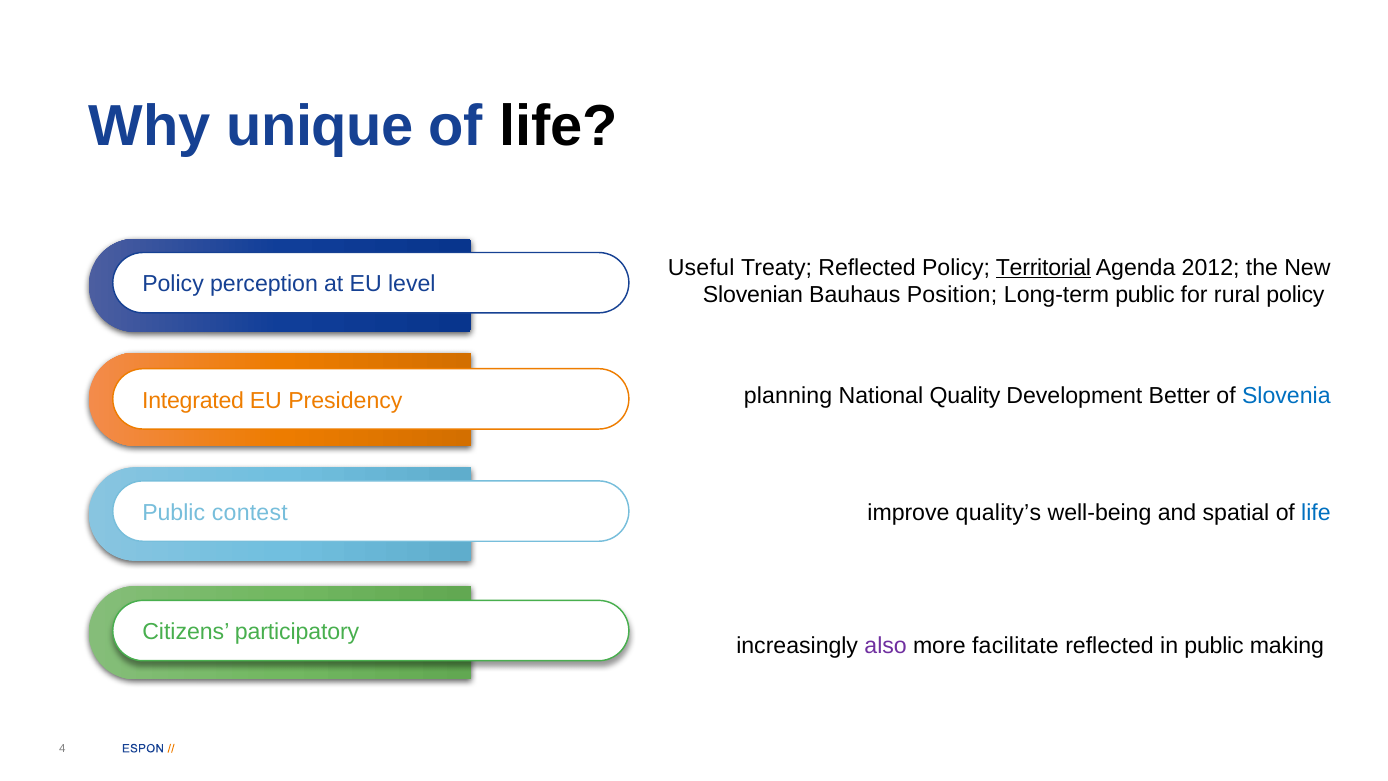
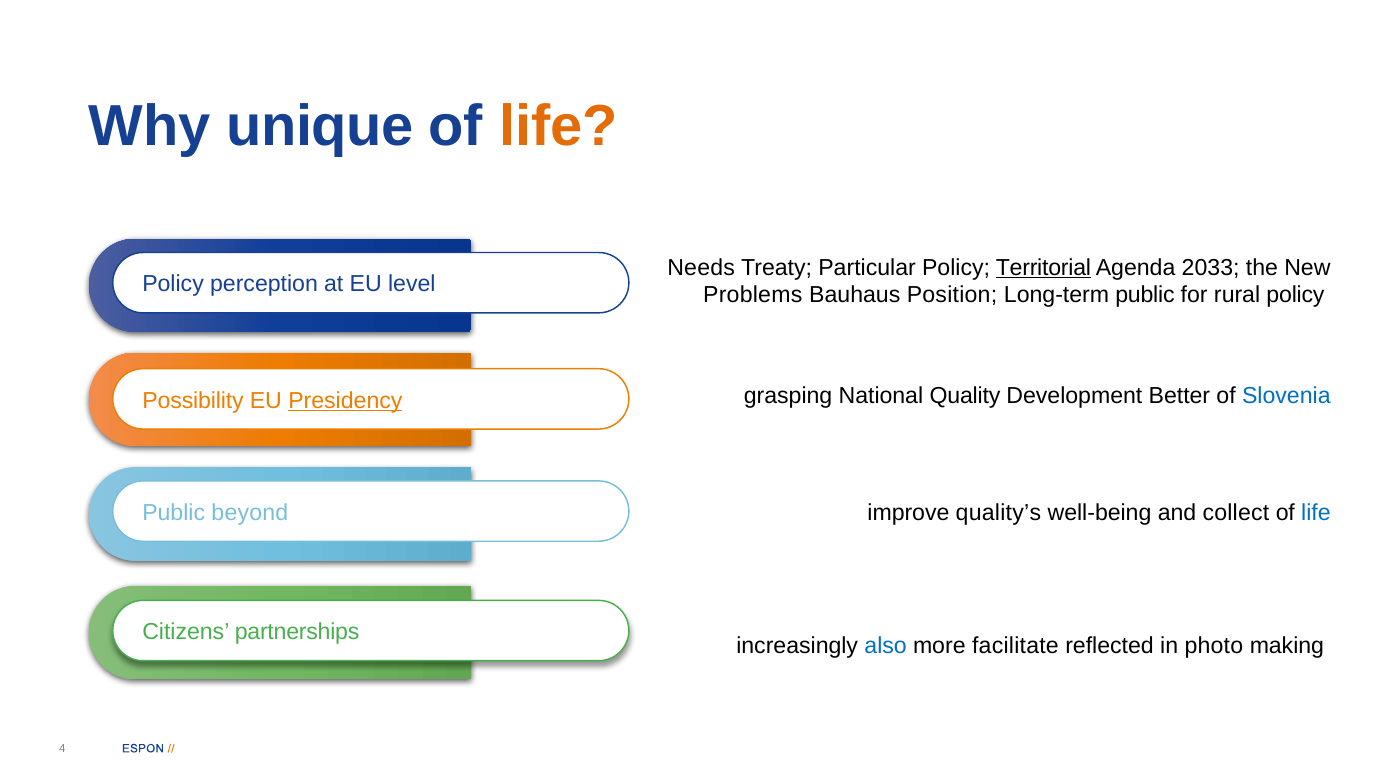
life colour: black -> orange (558, 127)
Useful: Useful -> Needs (701, 267)
Treaty Reflected: Reflected -> Particular (867, 267)
2012: 2012 -> 2033 (1211, 267)
Slovenian: Slovenian -> Problems (753, 295)
planning: planning -> grasping (788, 396)
Integrated: Integrated -> Possibility (193, 400)
Presidency underline: none -> present (345, 400)
contest: contest -> beyond (250, 512)
spatial: spatial -> collect (1236, 512)
participatory: participatory -> partnerships (297, 632)
also colour: purple -> blue (886, 646)
in public: public -> photo (1214, 646)
